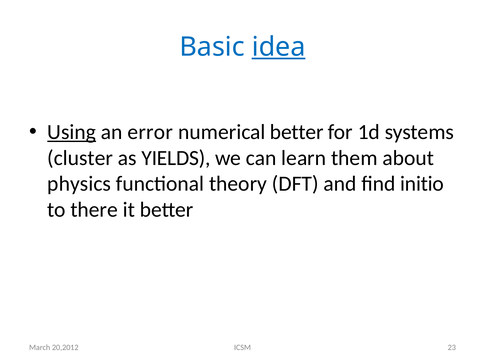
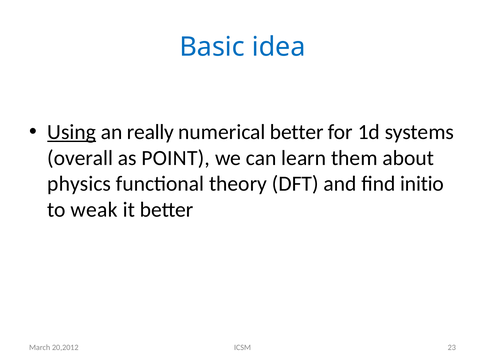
idea underline: present -> none (279, 47)
error: error -> really (150, 132)
cluster: cluster -> overall (80, 158)
YIELDS: YIELDS -> POINT (176, 158)
there: there -> weak (94, 210)
